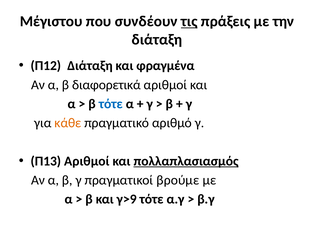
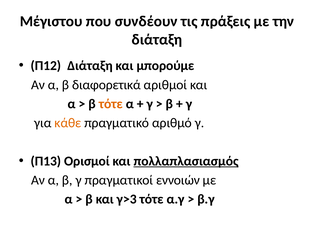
τις underline: present -> none (189, 21)
φραγμένα: φραγμένα -> μπορούμε (165, 66)
τότε colour: blue -> orange (111, 104)
Π13 Αριθμοί: Αριθμοί -> Ορισμοί (87, 161)
βρούμε: βρούμε -> εννοιών (178, 180)
γ>9: γ>9 -> γ>3 (127, 199)
